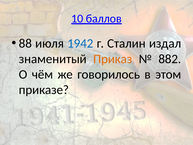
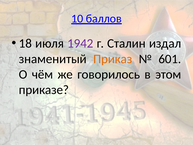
88: 88 -> 18 (25, 43)
1942 colour: blue -> purple (80, 43)
882: 882 -> 601 (170, 59)
